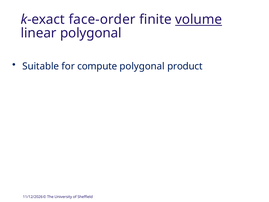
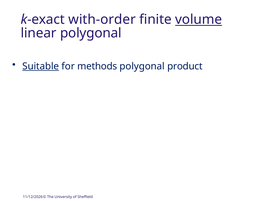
face-order: face-order -> with-order (102, 20)
Suitable underline: none -> present (41, 66)
compute: compute -> methods (97, 66)
